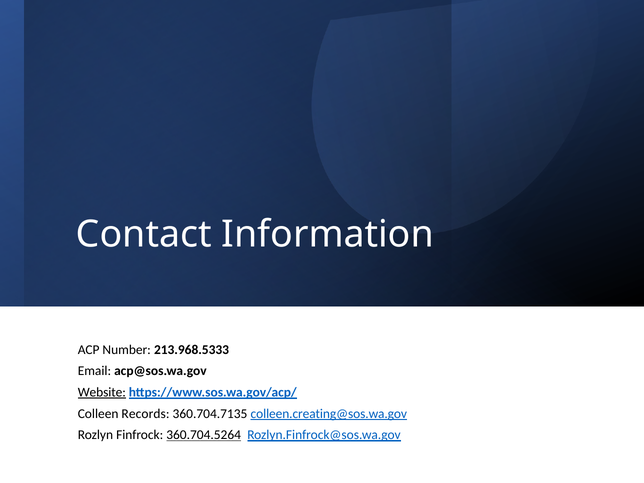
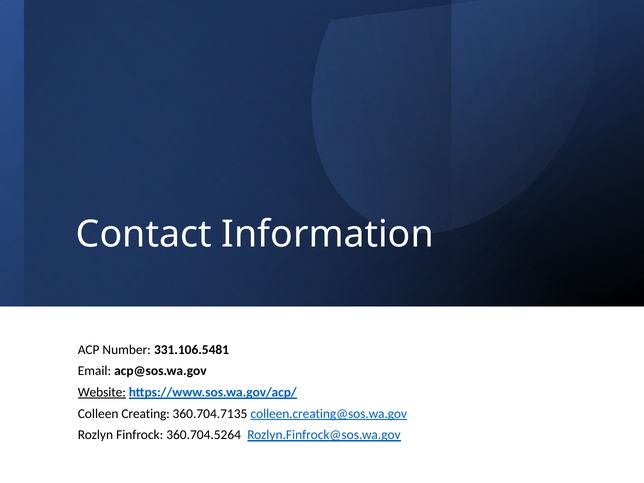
213.968.5333: 213.968.5333 -> 331.106.5481 (192, 350)
Records: Records -> Creating (146, 414)
360.704.5264 underline: present -> none (204, 435)
